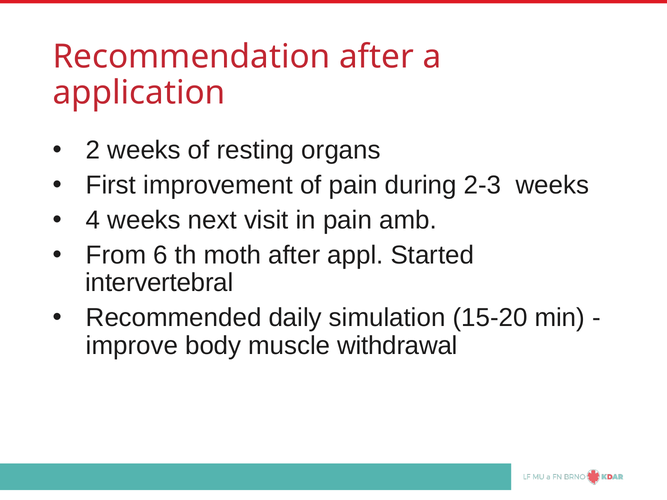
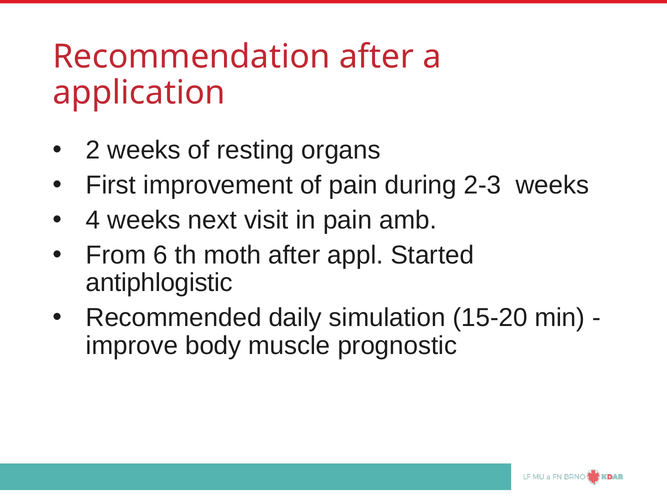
intervertebral: intervertebral -> antiphlogistic (159, 283)
withdrawal: withdrawal -> prognostic (397, 346)
